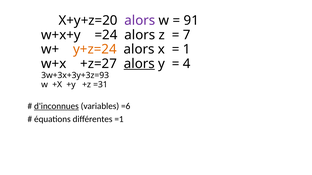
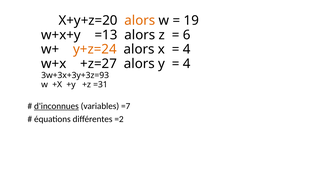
alors colour: purple -> orange (140, 21)
91: 91 -> 19 (191, 21)
=24: =24 -> =13 (106, 35)
7: 7 -> 6 (187, 35)
1: 1 -> 4 (187, 49)
alors underline: present -> none (139, 64)
=6: =6 -> =7 (126, 106)
=1: =1 -> =2 (119, 120)
